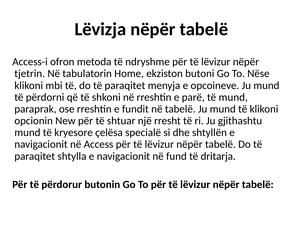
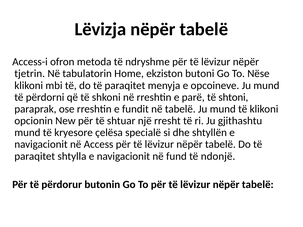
të mund: mund -> shtoni (233, 97)
dritarja: dritarja -> ndonjë (218, 156)
